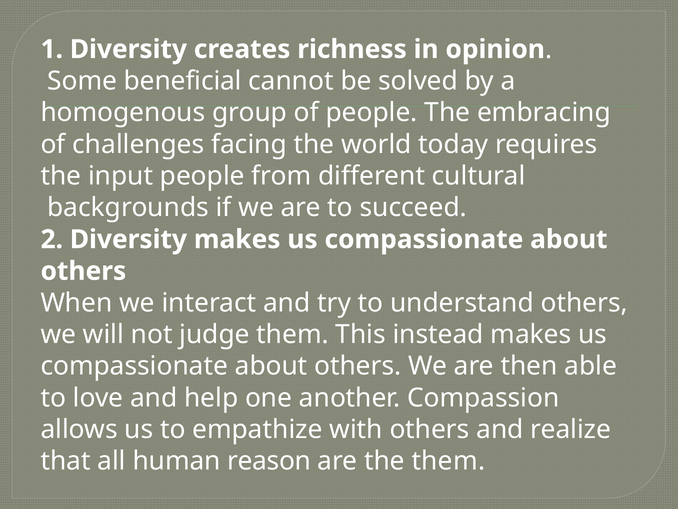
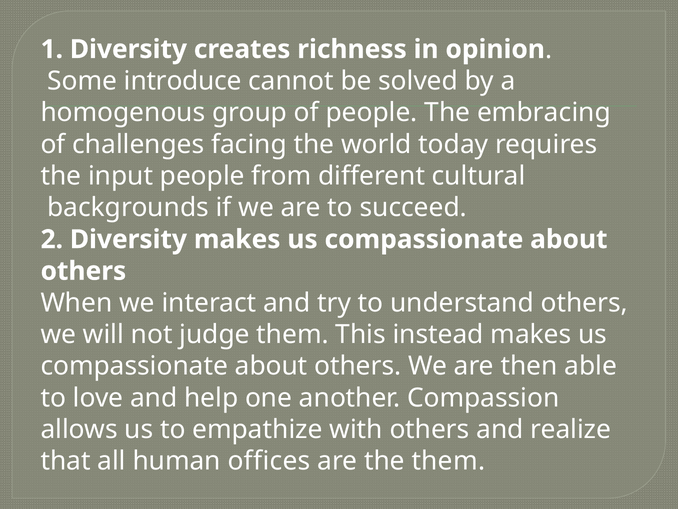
beneficial: beneficial -> introduce (183, 81)
reason: reason -> offices (269, 461)
